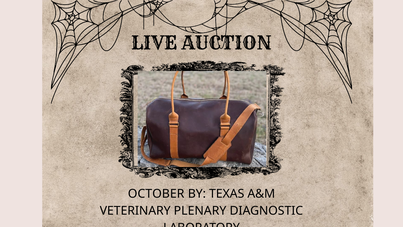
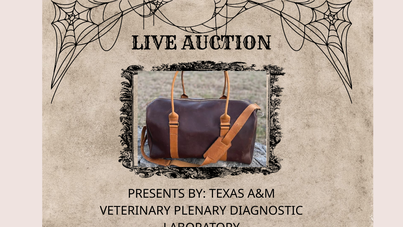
OCTOBER: OCTOBER -> PRESENTS (156, 193)
